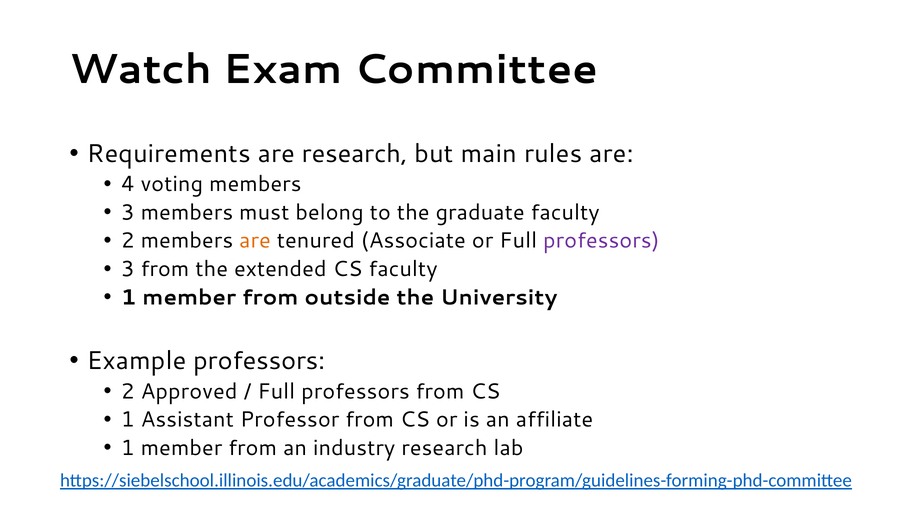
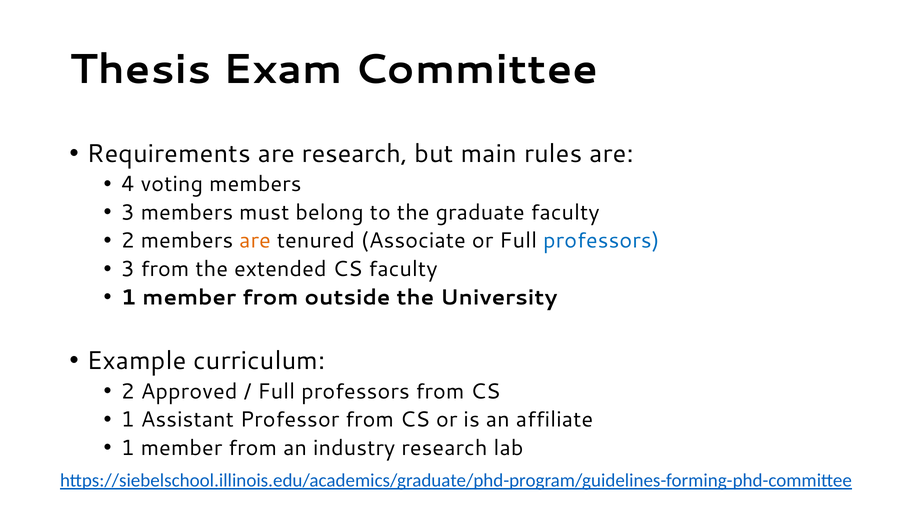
Watch: Watch -> Thesis (140, 69)
professors colour: purple -> blue (601, 241)
Example professors: professors -> curriculum (259, 361)
